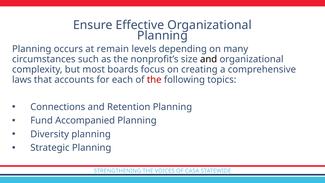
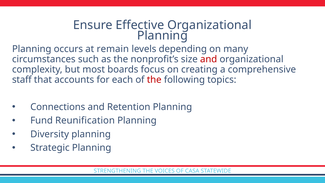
and colour: black -> red (209, 59)
laws: laws -> staff (22, 80)
Accompanied: Accompanied -> Reunification (85, 120)
